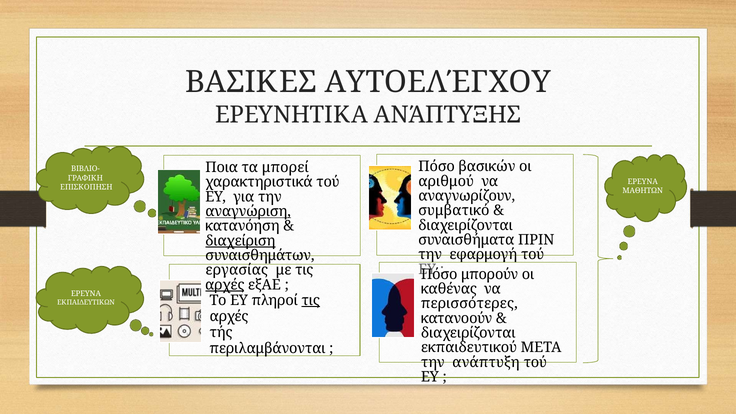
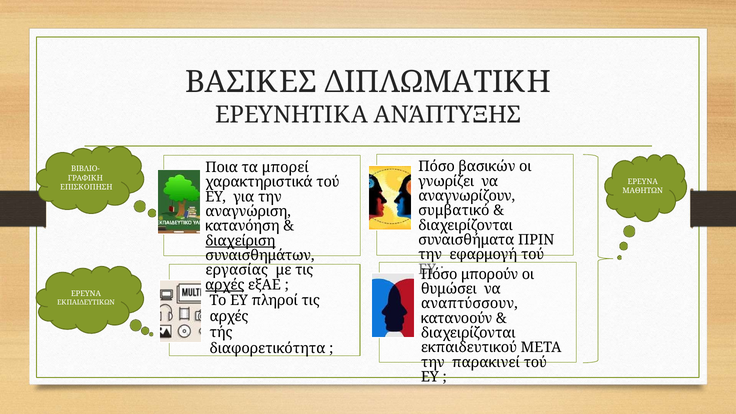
ΑΥΤΟΕΛΈΓΧΟΥ: ΑΥΤΟΕΛΈΓΧΟΥ -> ΔΙΠΛΩΜΑΤΙΚΗ (438, 82)
αριθμού: αριθμού -> γνωρίζει (446, 181)
αναγνώριση underline: present -> none (248, 211)
καθένας: καθένας -> θυμώσει (449, 289)
τις underline: present -> none (311, 300)
περισσότερες: περισσότερες -> αναπτύσσουν (469, 304)
περιλαμβάνονται: περιλαμβάνονται -> διαφορετικότητα (268, 349)
ανάπτυξη: ανάπτυξη -> παρακινεί (486, 362)
